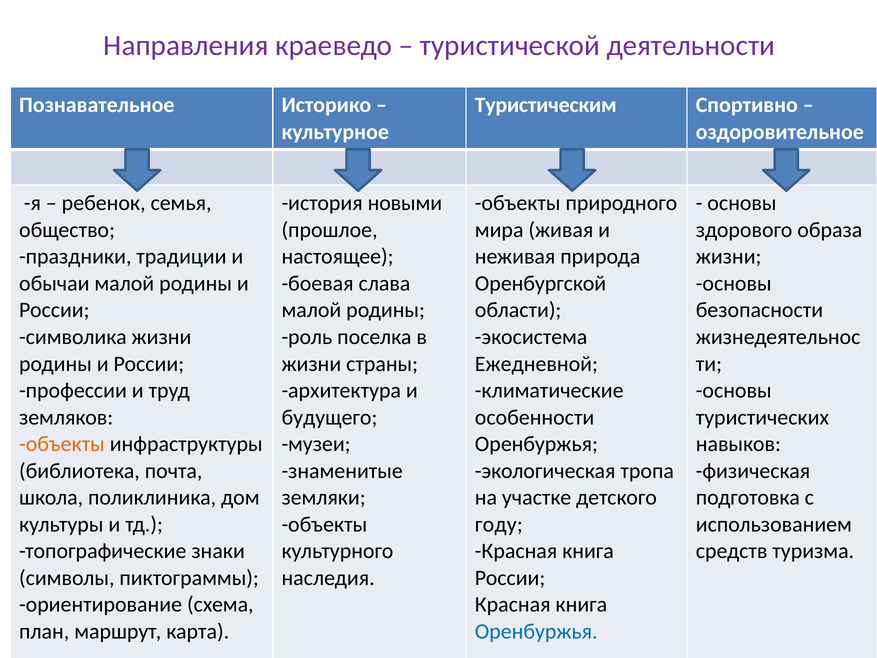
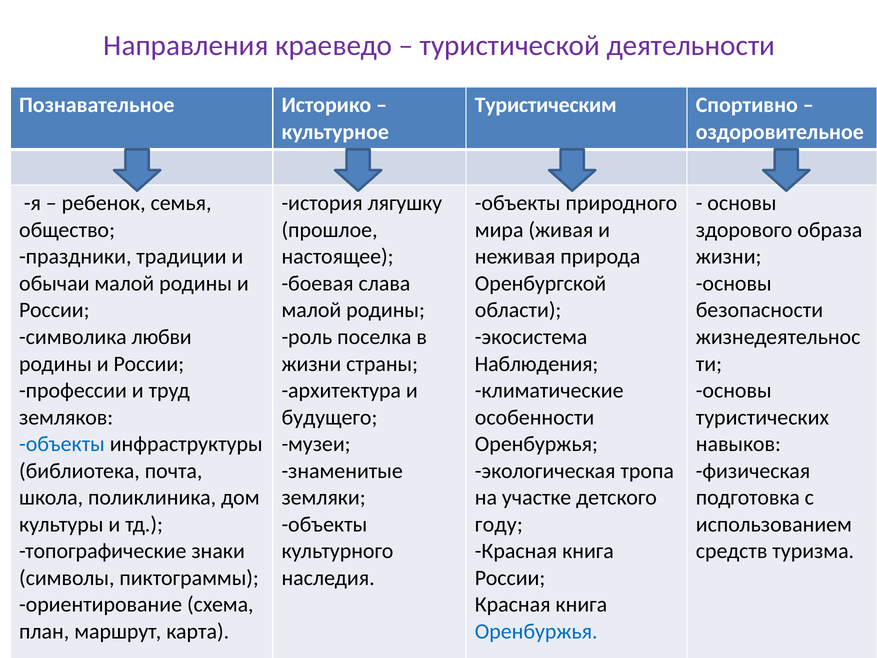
новыми: новыми -> лягушку (405, 203)
символика жизни: жизни -> любви (162, 337)
Ежедневной: Ежедневной -> Наблюдения (536, 364)
объекты colour: orange -> blue (62, 444)
